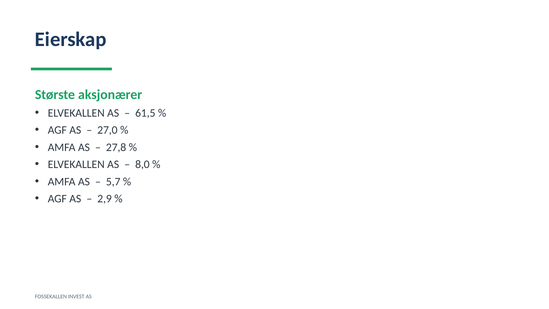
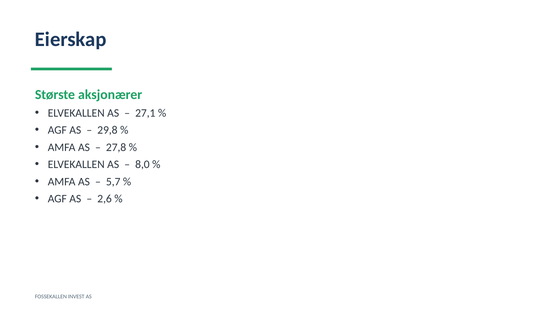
61,5: 61,5 -> 27,1 (145, 113)
27,0: 27,0 -> 29,8 (107, 130)
2,9: 2,9 -> 2,6 (105, 199)
